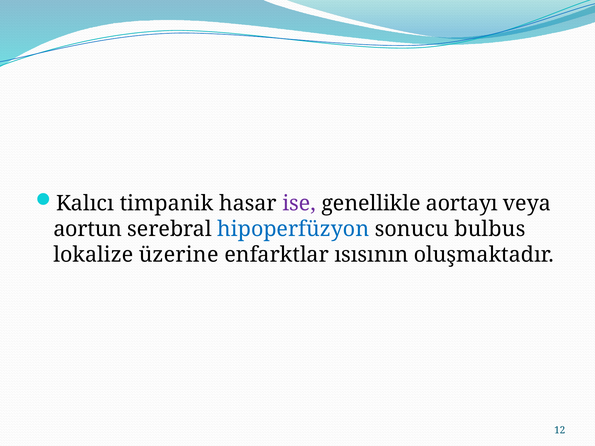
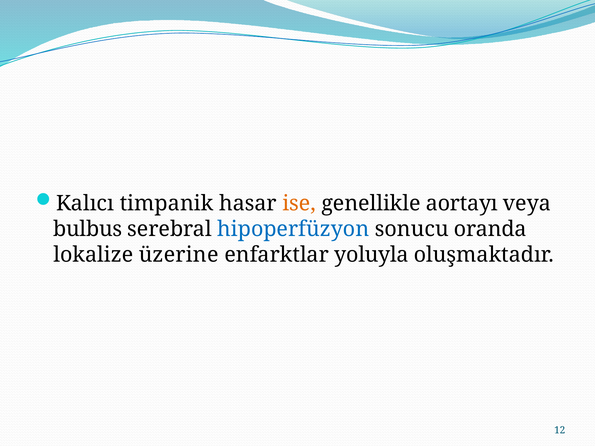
ise colour: purple -> orange (299, 203)
aortun: aortun -> bulbus (88, 229)
bulbus: bulbus -> oranda (490, 229)
ısısının: ısısının -> yoluyla (372, 255)
